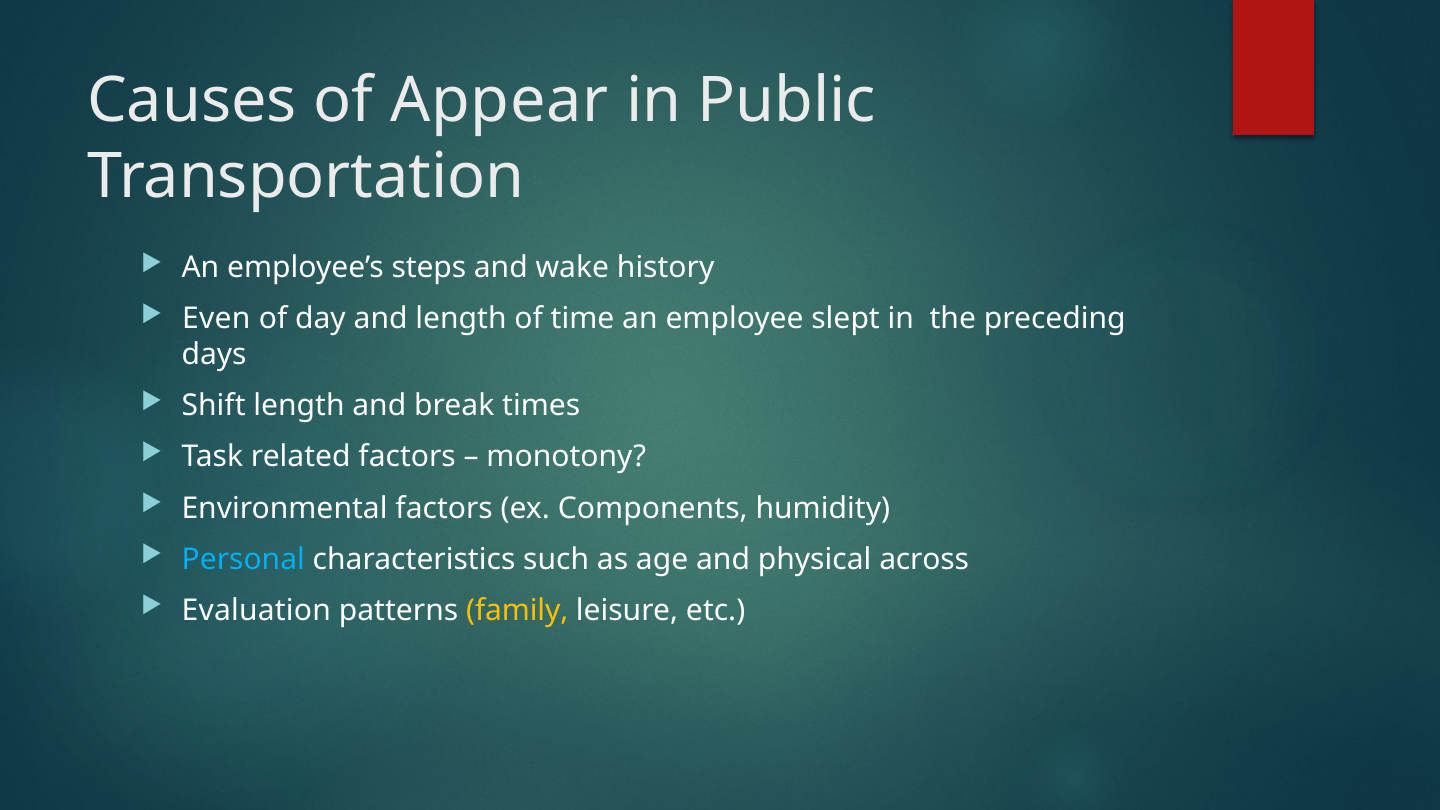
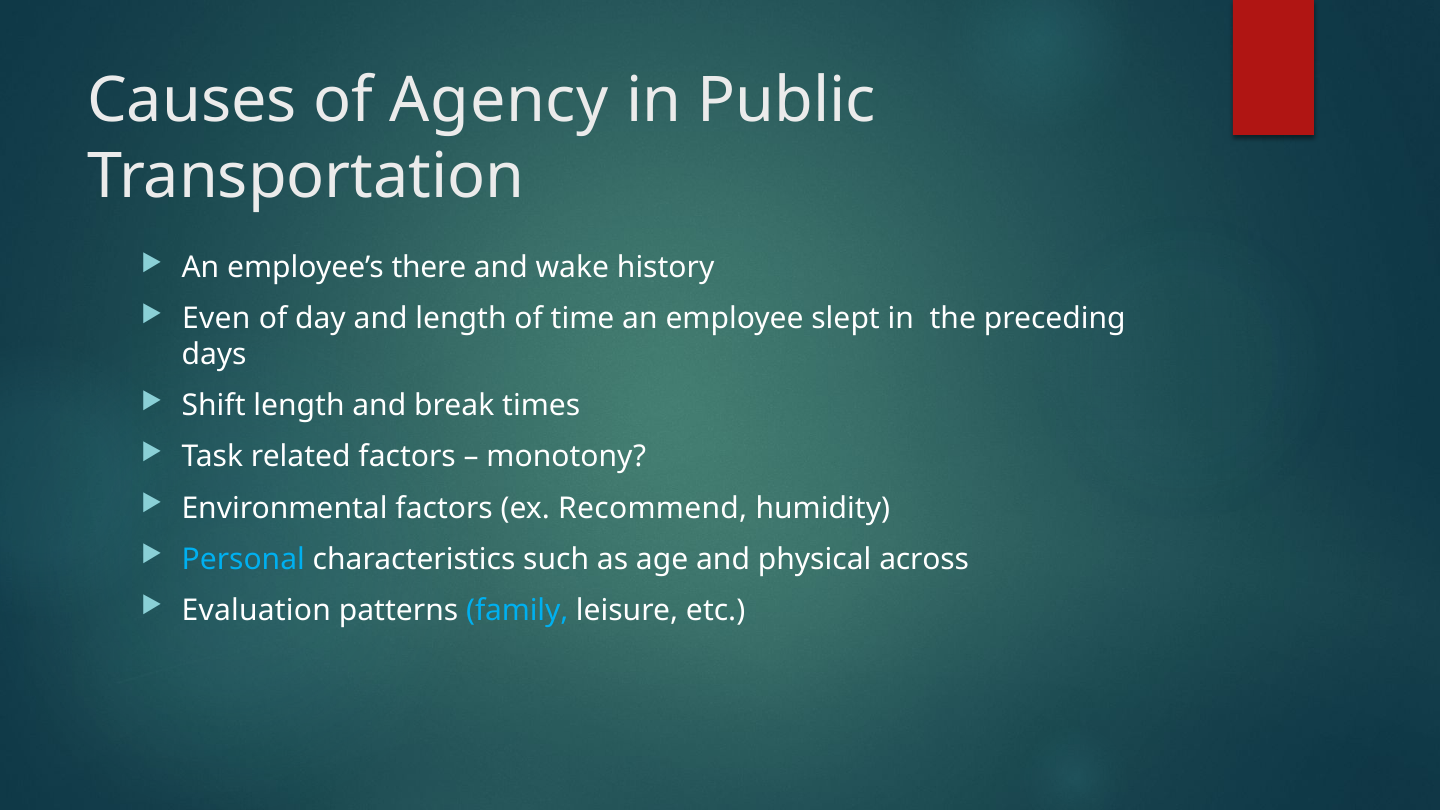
Appear: Appear -> Agency (499, 101)
steps: steps -> there (429, 268)
Components: Components -> Recommend (653, 508)
family colour: yellow -> light blue (517, 610)
